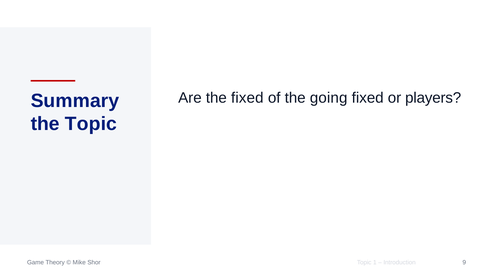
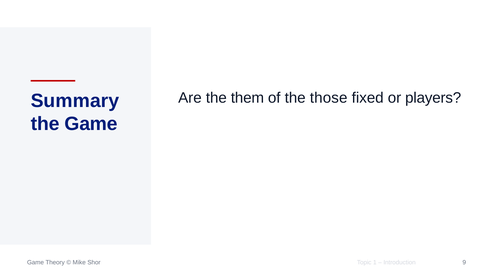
the fixed: fixed -> them (247, 98)
going: going -> those (329, 98)
the Topic: Topic -> Game (91, 124)
